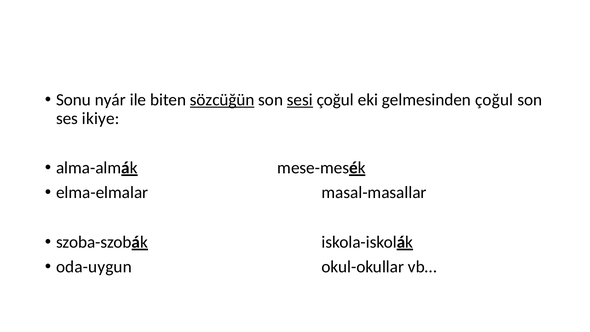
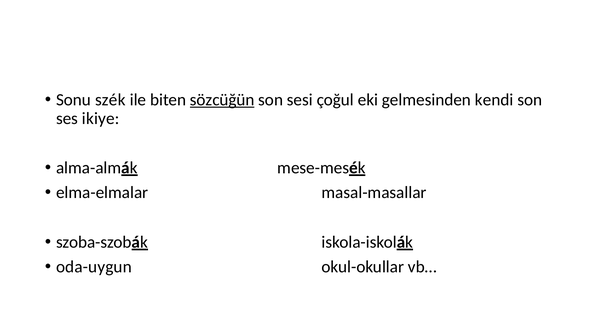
nyár: nyár -> szék (110, 100)
sesi underline: present -> none (300, 100)
gelmesinden çoğul: çoğul -> kendi (494, 100)
